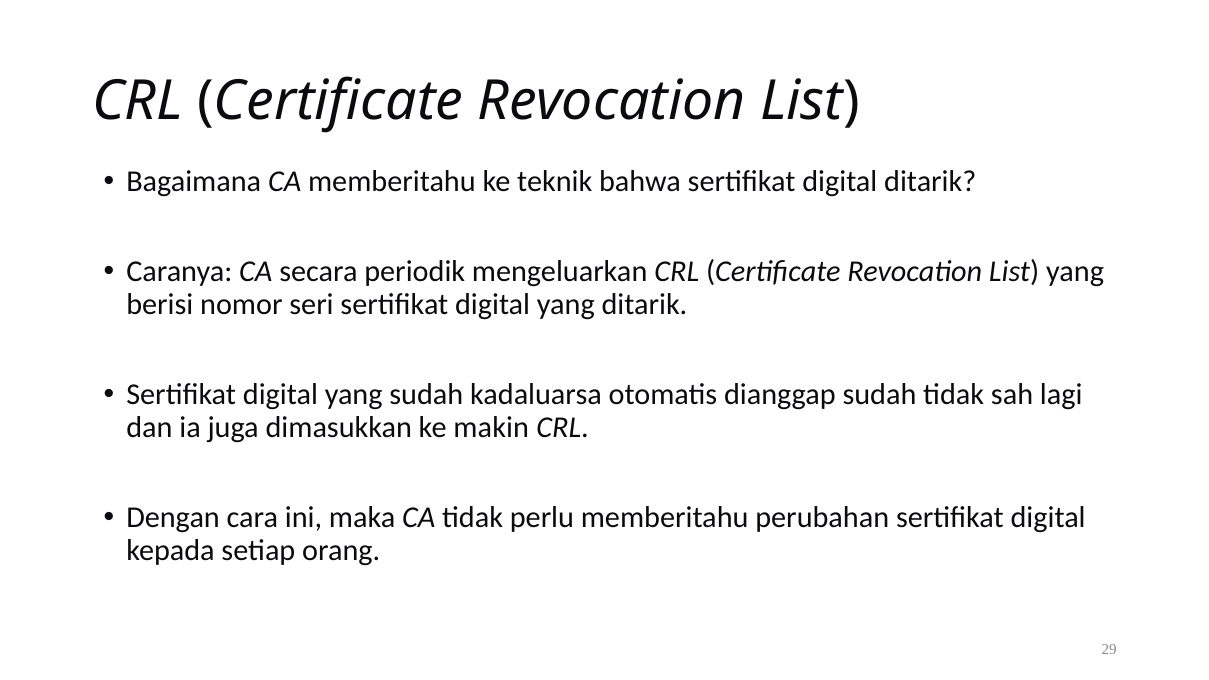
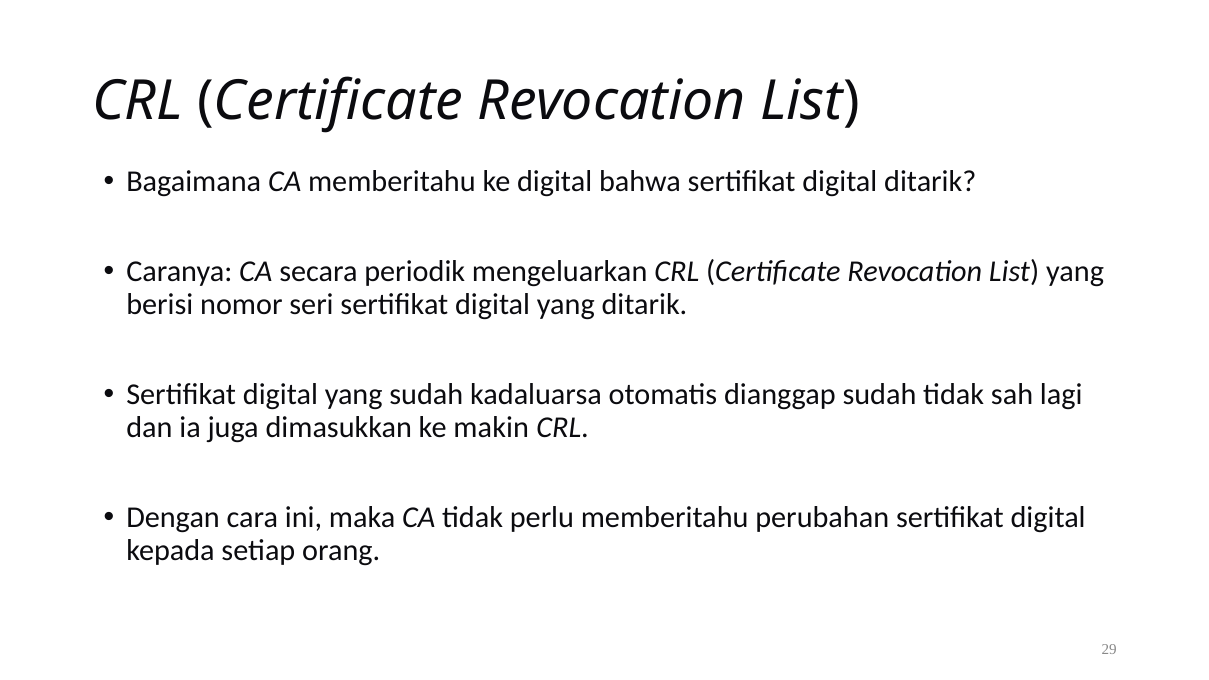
ke teknik: teknik -> digital (555, 181)
